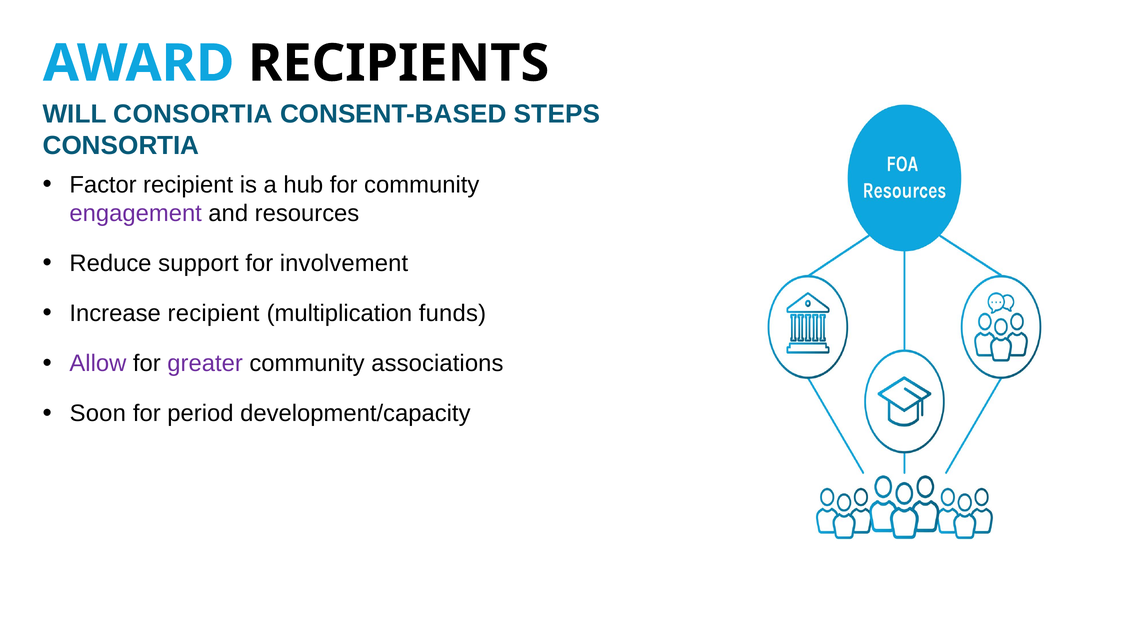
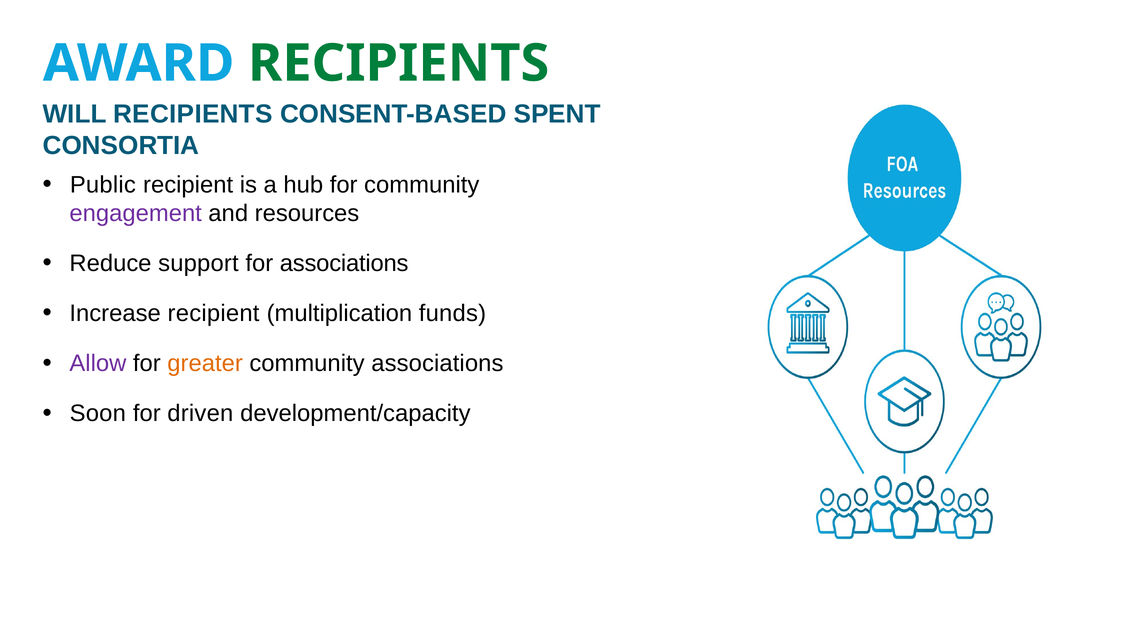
RECIPIENTS colour: black -> green (399, 63)
WILL CONSORTIA: CONSORTIA -> RECIPIENTS (193, 114)
STEPS: STEPS -> SPENT (557, 114)
Factor: Factor -> Public (103, 185)
for involvement: involvement -> associations (344, 263)
greater colour: purple -> orange (205, 363)
period: period -> driven (200, 413)
